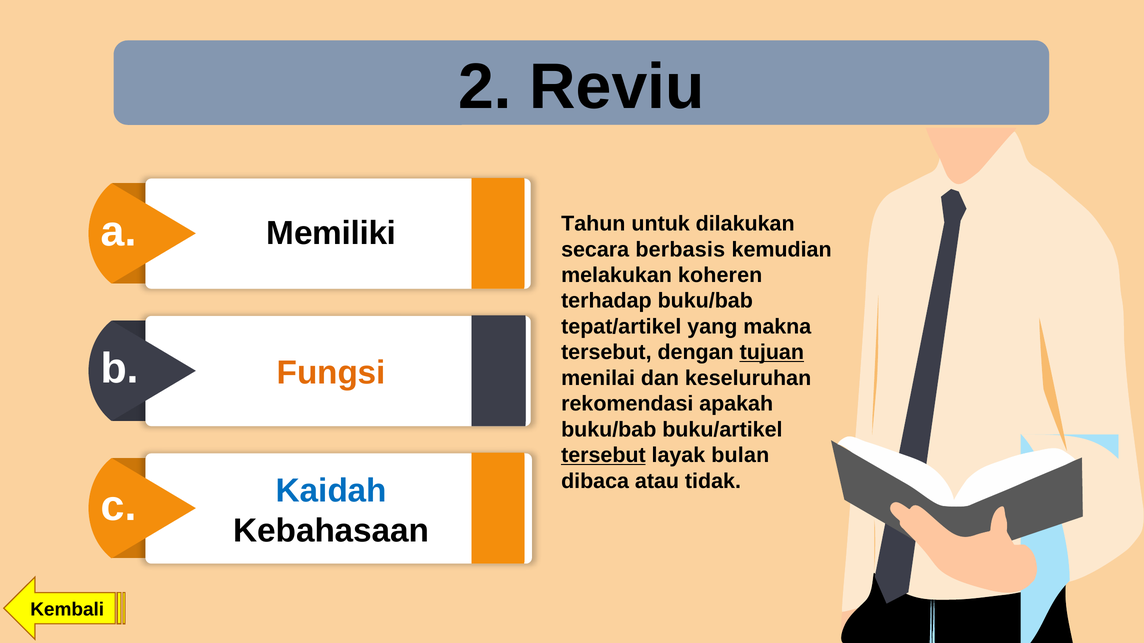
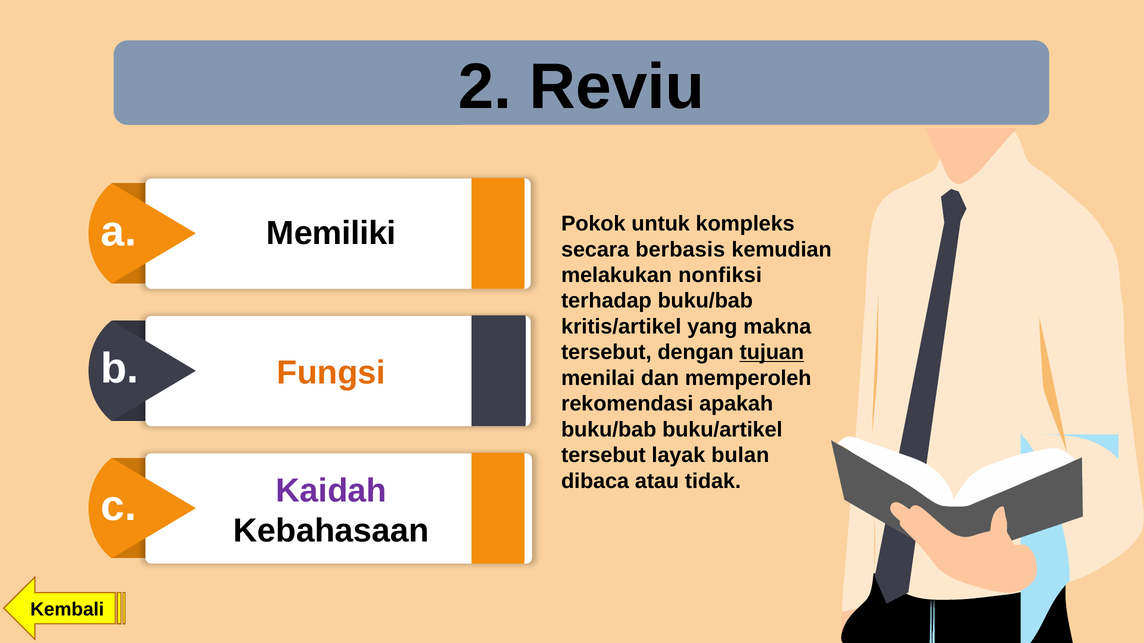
Tahun: Tahun -> Pokok (593, 224)
dilakukan: dilakukan -> kompleks (745, 224)
koheren: koheren -> nonfiksi (720, 275)
tepat/artikel: tepat/artikel -> kritis/artikel (621, 327)
keseluruhan: keseluruhan -> memperoleh (748, 378)
tersebut underline: present -> none (603, 456)
Kaidah colour: blue -> purple (331, 491)
